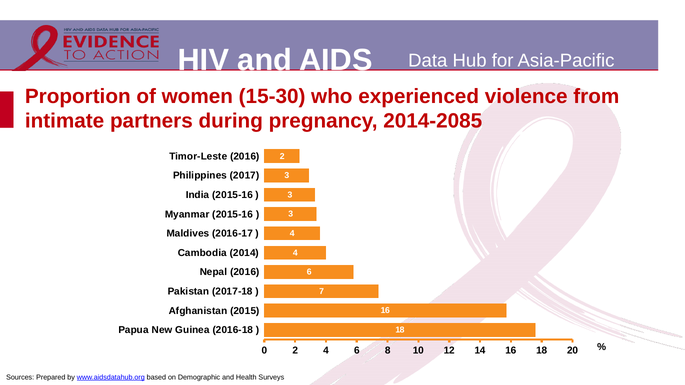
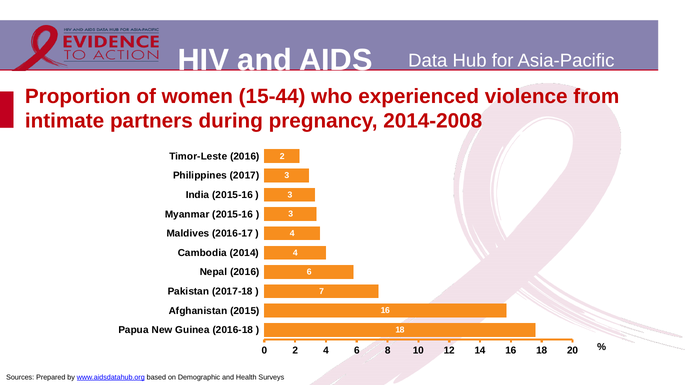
15-30: 15-30 -> 15-44 (272, 96)
2014-2085: 2014-2085 -> 2014-2008 (433, 121)
